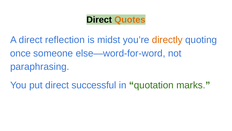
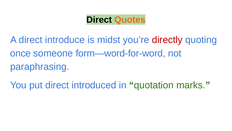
reflection: reflection -> introduce (65, 40)
directly colour: orange -> red (167, 40)
else—word-for-word: else—word-for-word -> form—word-for-word (121, 53)
successful: successful -> introduced (94, 85)
